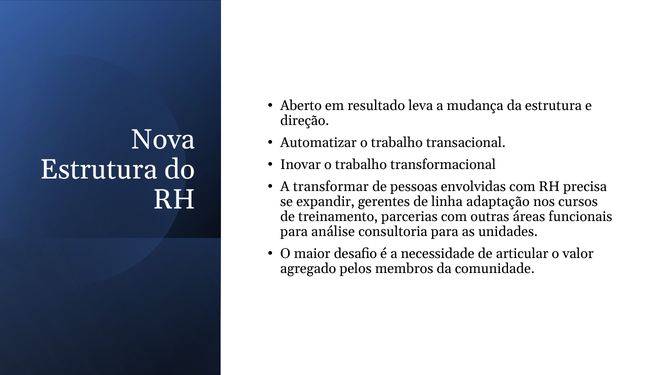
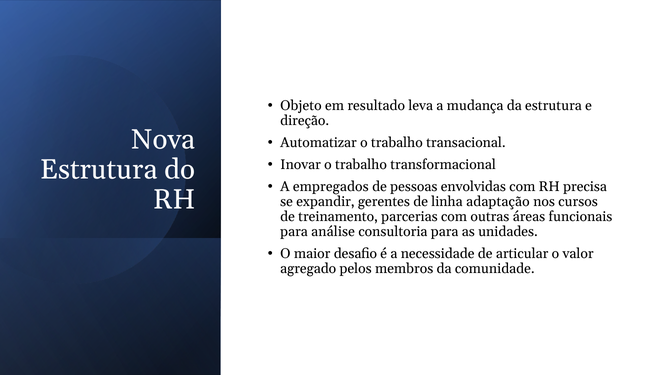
Aberto: Aberto -> Objeto (301, 105)
transformar: transformar -> empregados (331, 186)
